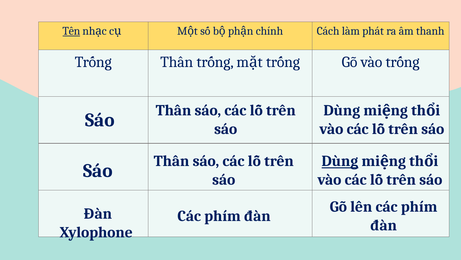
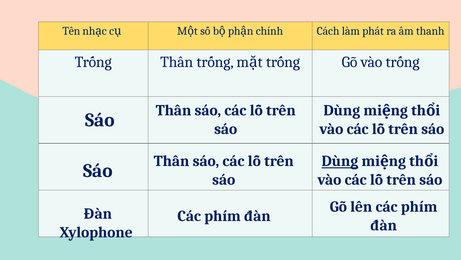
Tên underline: present -> none (71, 31)
